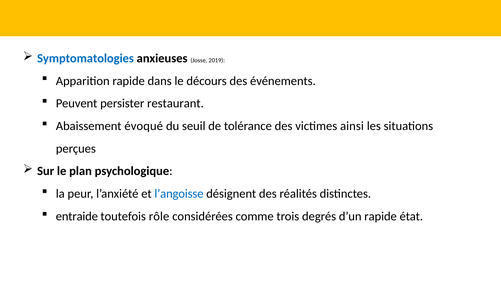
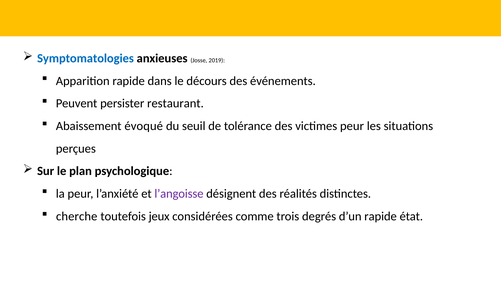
victimes ainsi: ainsi -> peur (352, 126)
l’angoisse colour: blue -> purple (179, 194)
entraide: entraide -> cherche (77, 216)
rôle: rôle -> jeux (159, 216)
